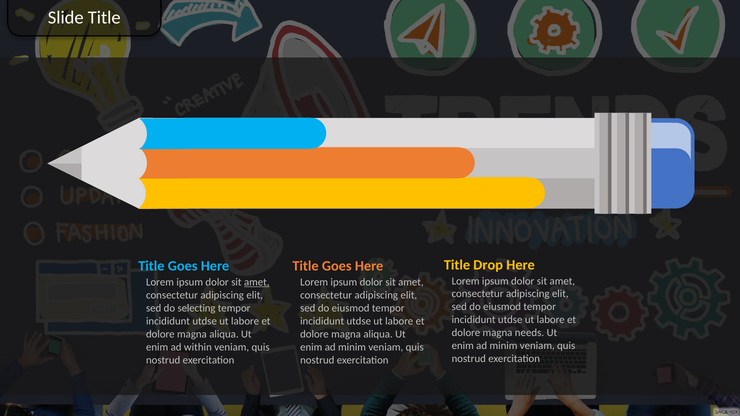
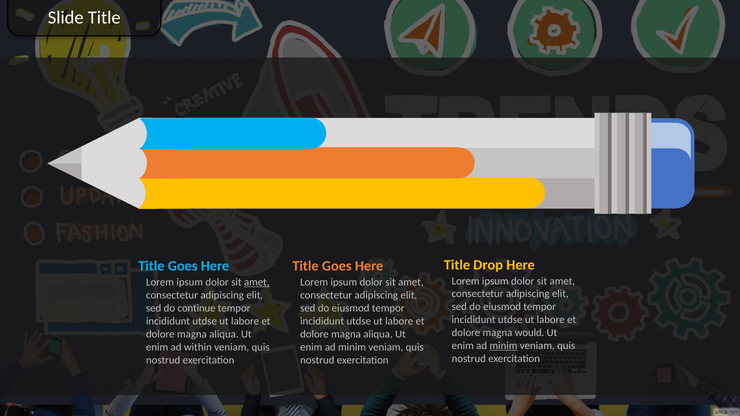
selecting: selecting -> continue (197, 308)
needs: needs -> would (530, 333)
minim underline: none -> present (503, 346)
